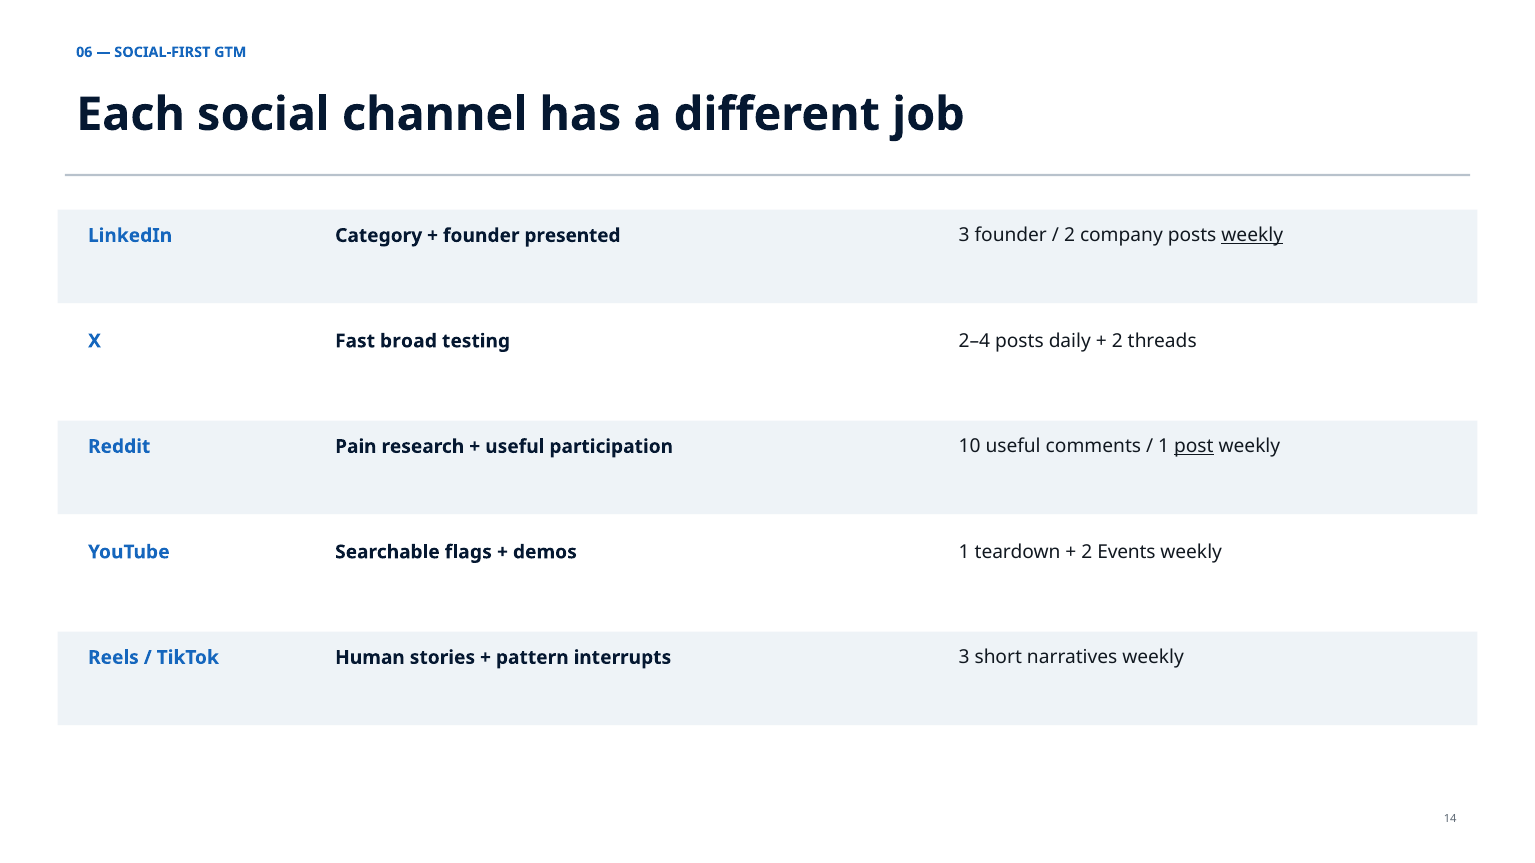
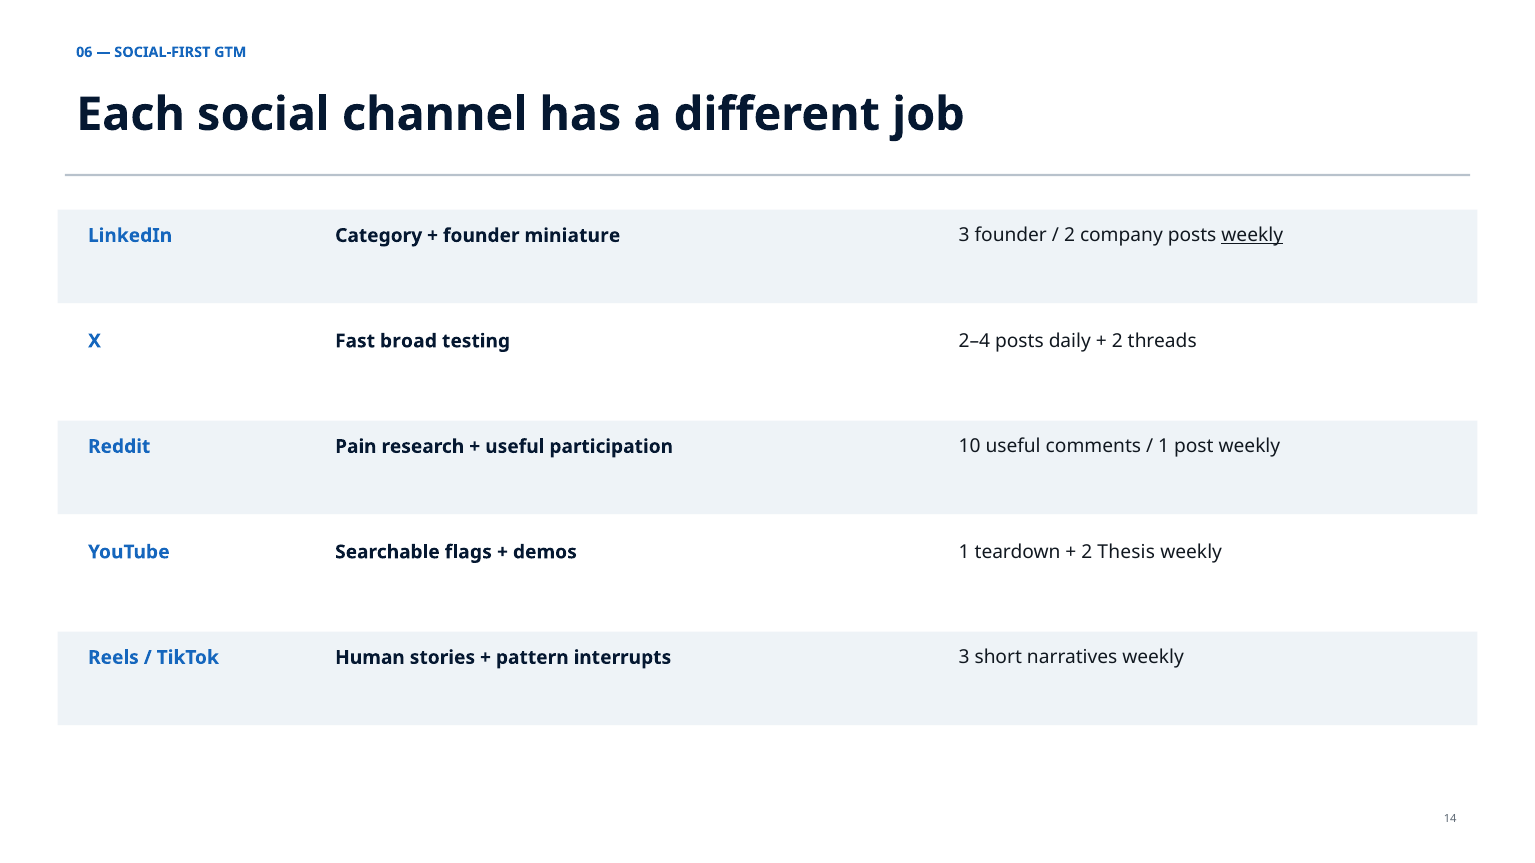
presented: presented -> miniature (572, 236)
post underline: present -> none (1194, 447)
Events: Events -> Thesis (1126, 552)
